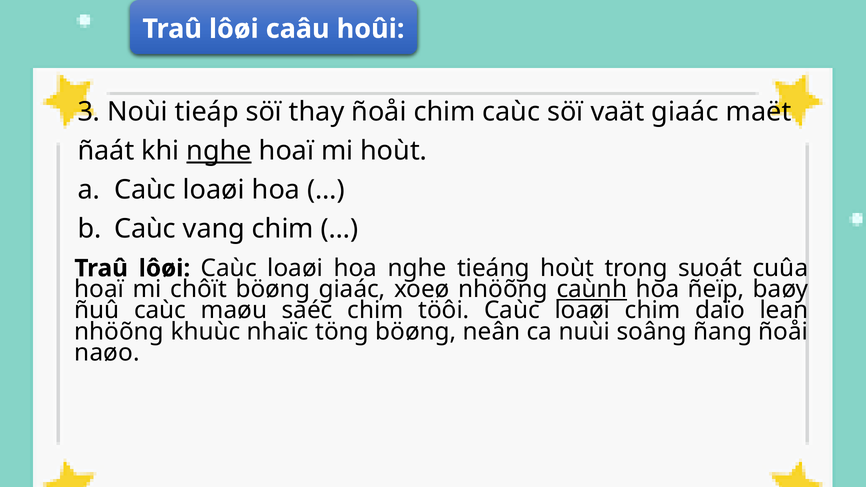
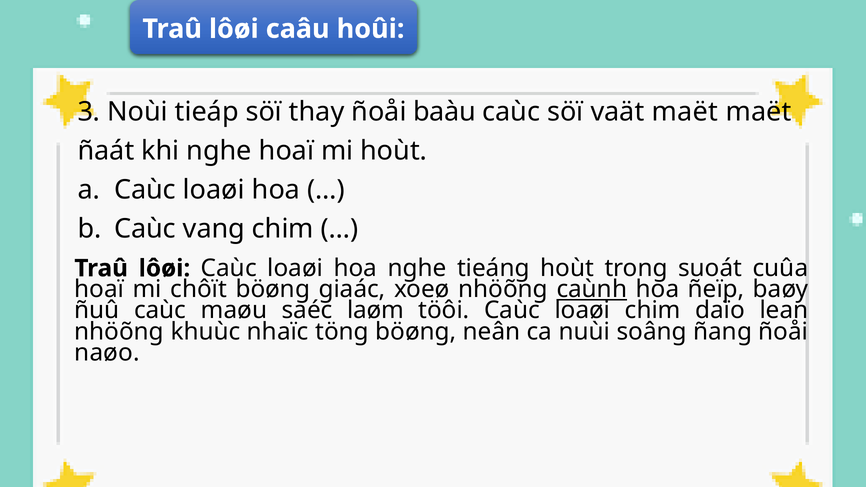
ñoåi chim: chim -> baàu (445, 112)
vaät giaác: giaác -> maët (685, 112)
nghe underline: present -> none (219, 151)
saéc chim: chim -> laøm (376, 311)
